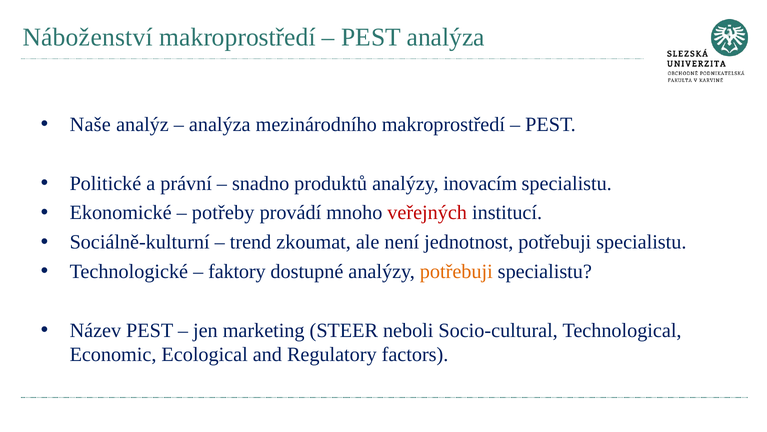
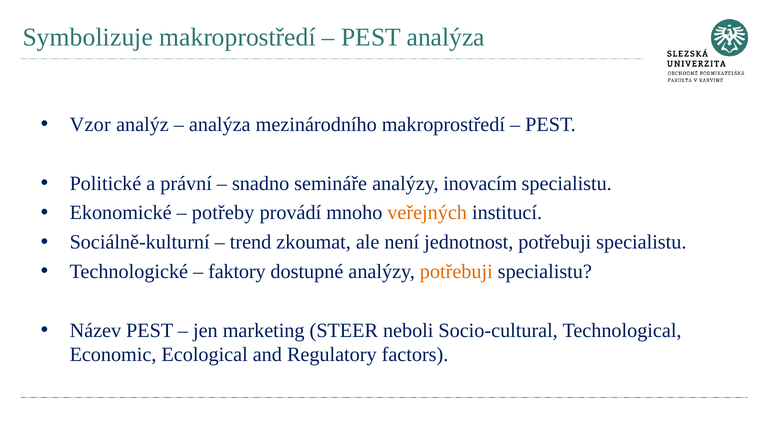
Náboženství: Náboženství -> Symbolizuje (88, 37)
Naše: Naše -> Vzor (90, 124)
produktů: produktů -> semináře (331, 183)
veřejných colour: red -> orange (427, 213)
